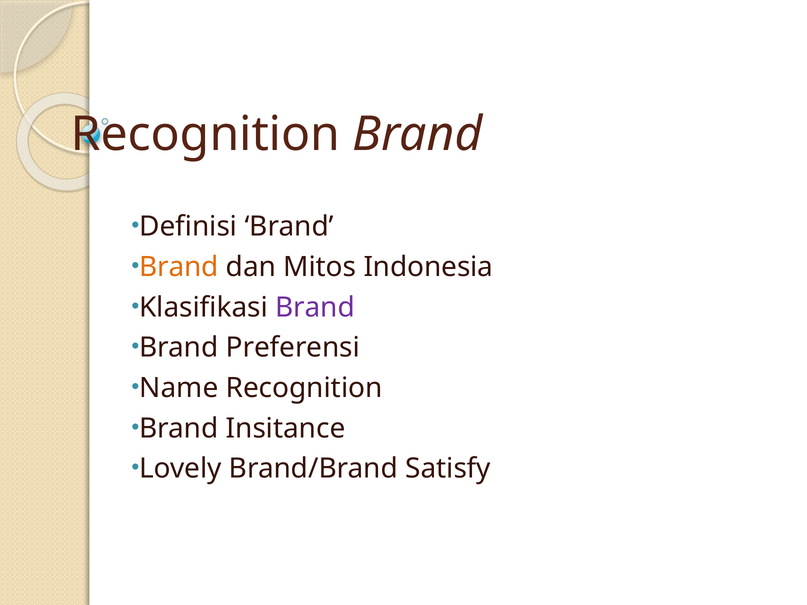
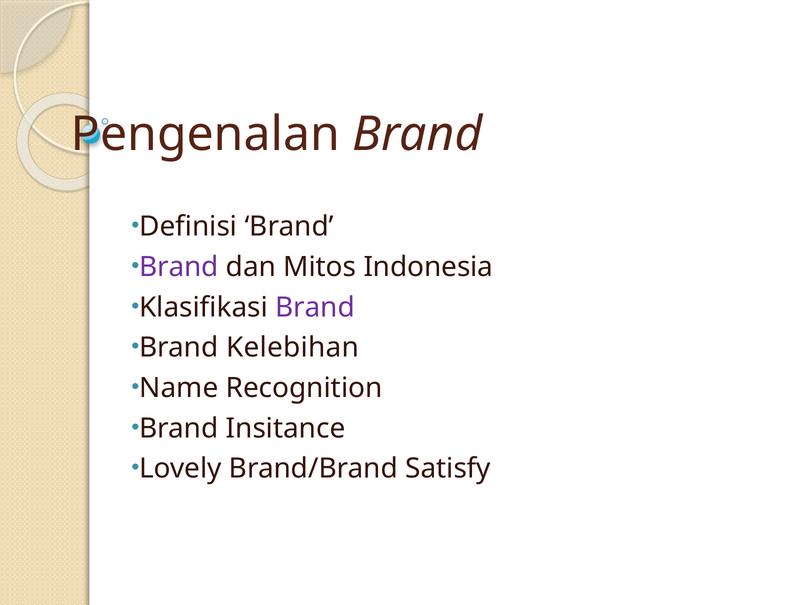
Recognition: Recognition -> Pengenalan (205, 134)
Brand colour: orange -> purple (179, 267)
Preferensi: Preferensi -> Kelebihan (293, 348)
